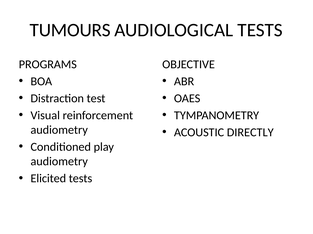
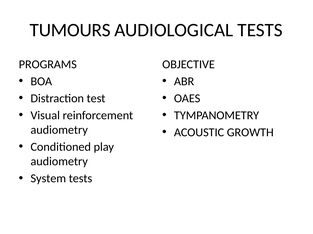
DIRECTLY: DIRECTLY -> GROWTH (250, 133)
Elicited: Elicited -> System (48, 179)
